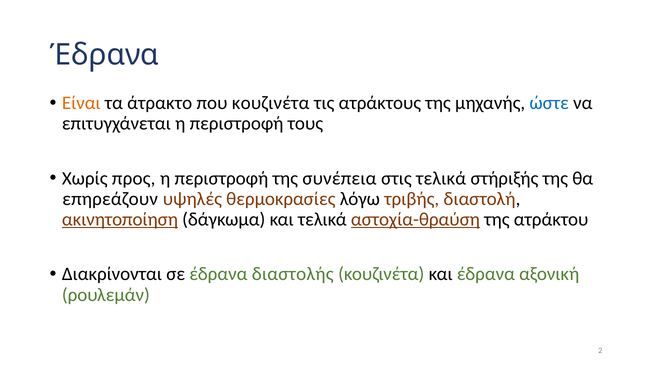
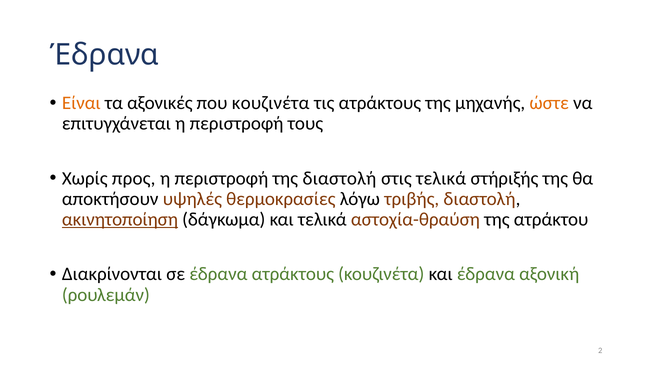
άτρακτο: άτρακτο -> αξονικές (160, 103)
ώστε colour: blue -> orange (549, 103)
της συνέπεια: συνέπεια -> διαστολή (339, 178)
επηρεάζουν: επηρεάζουν -> αποκτήσουν (110, 199)
αστοχία-θραύση underline: present -> none (415, 219)
έδρανα διαστολής: διαστολής -> ατράκτους (293, 274)
